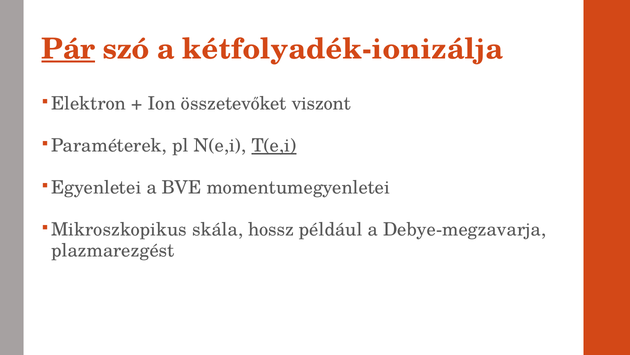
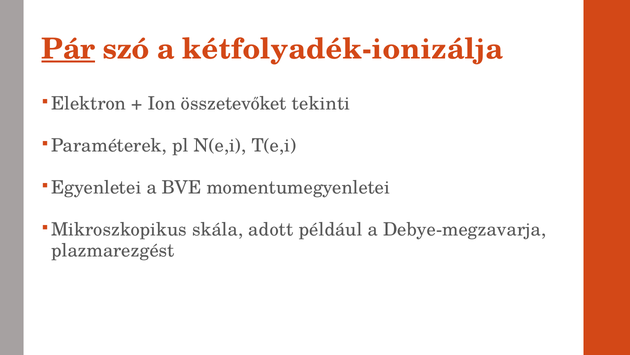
viszont: viszont -> tekinti (321, 104)
T(e,i underline: present -> none (274, 146)
hossz: hossz -> adott (271, 229)
